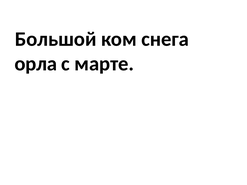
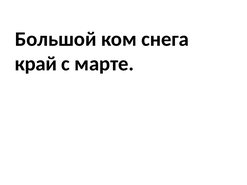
орла: орла -> край (36, 64)
